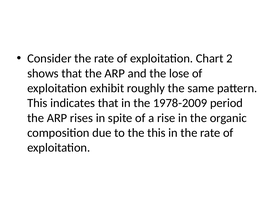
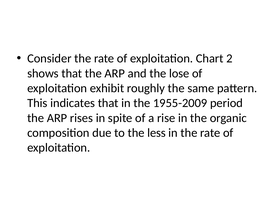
1978-2009: 1978-2009 -> 1955-2009 (180, 103)
the this: this -> less (156, 133)
